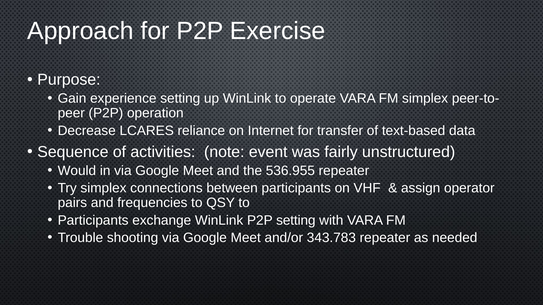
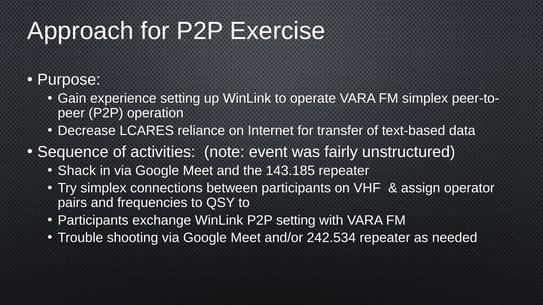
Would: Would -> Shack (77, 171)
536.955: 536.955 -> 143.185 (290, 171)
343.783: 343.783 -> 242.534 (331, 238)
